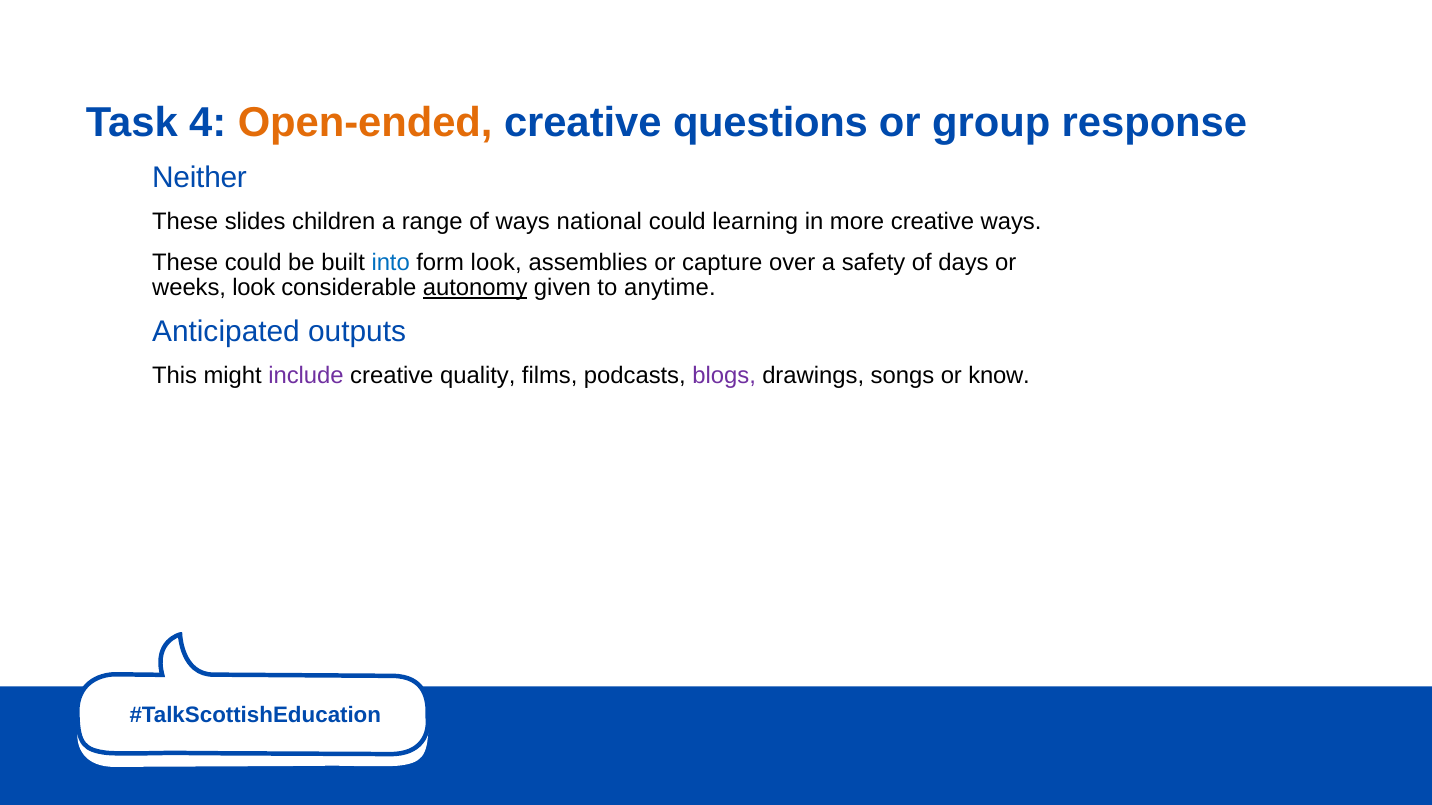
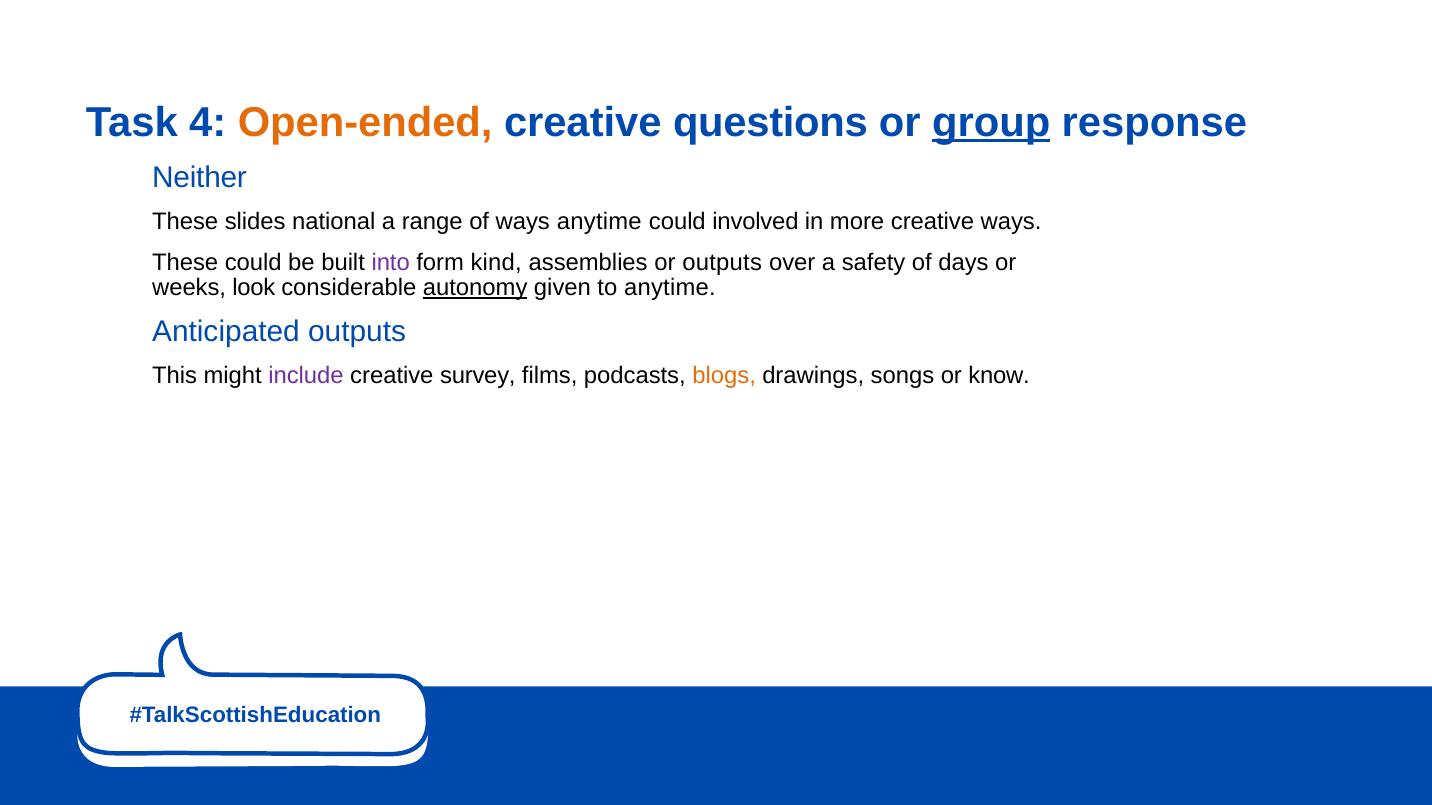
group underline: none -> present (991, 123)
children: children -> national (334, 222)
ways national: national -> anytime (599, 222)
learning: learning -> involved (755, 222)
into colour: blue -> purple (391, 262)
form look: look -> kind (496, 262)
or capture: capture -> outputs (722, 262)
quality: quality -> survey (478, 376)
blogs colour: purple -> orange (724, 376)
